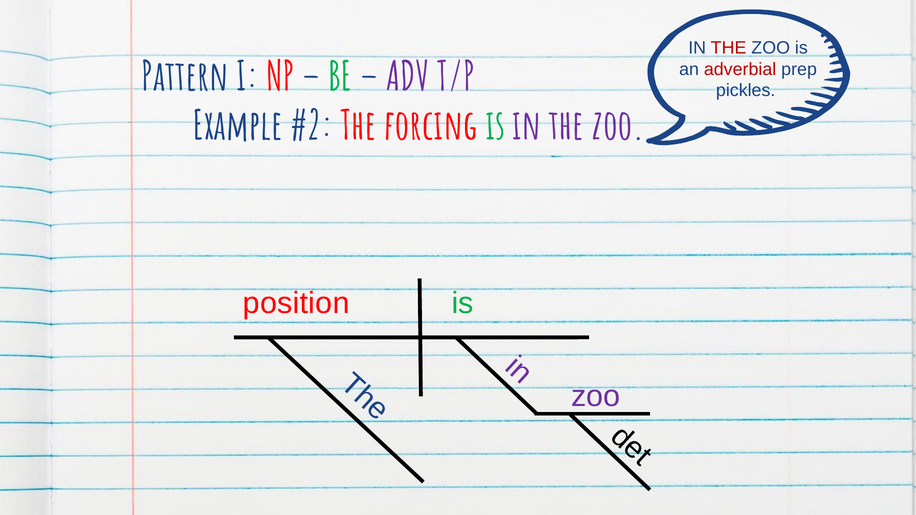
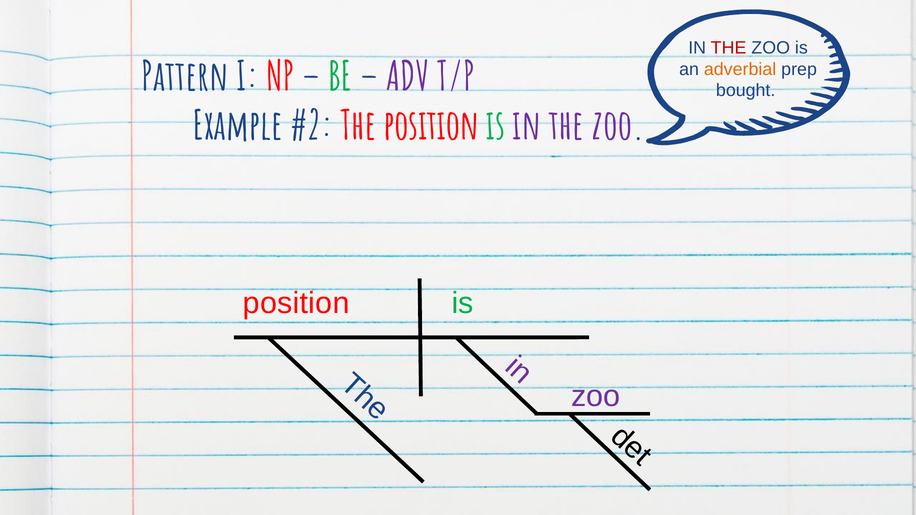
adverbial colour: red -> orange (740, 69)
pickles: pickles -> bought (746, 91)
The forcing: forcing -> position (431, 126)
